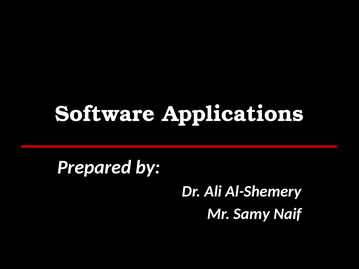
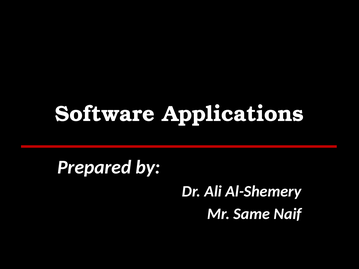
Samy: Samy -> Same (252, 214)
